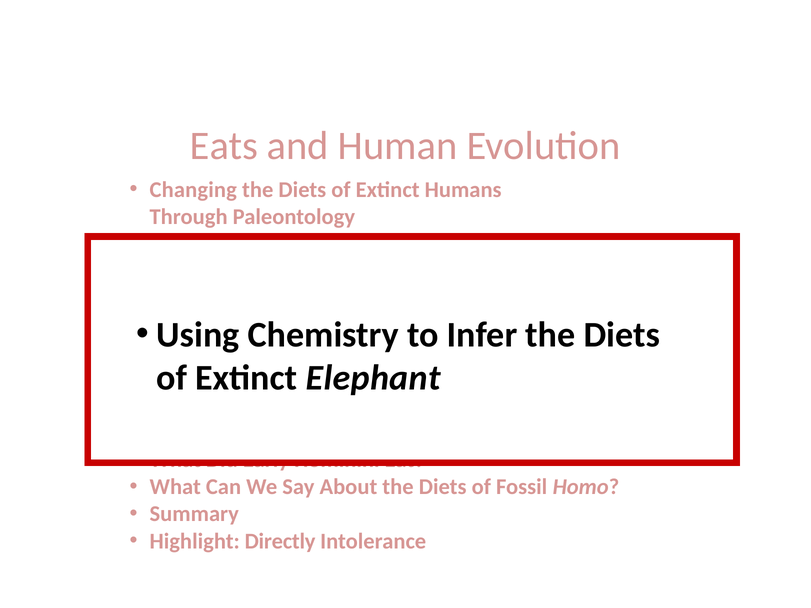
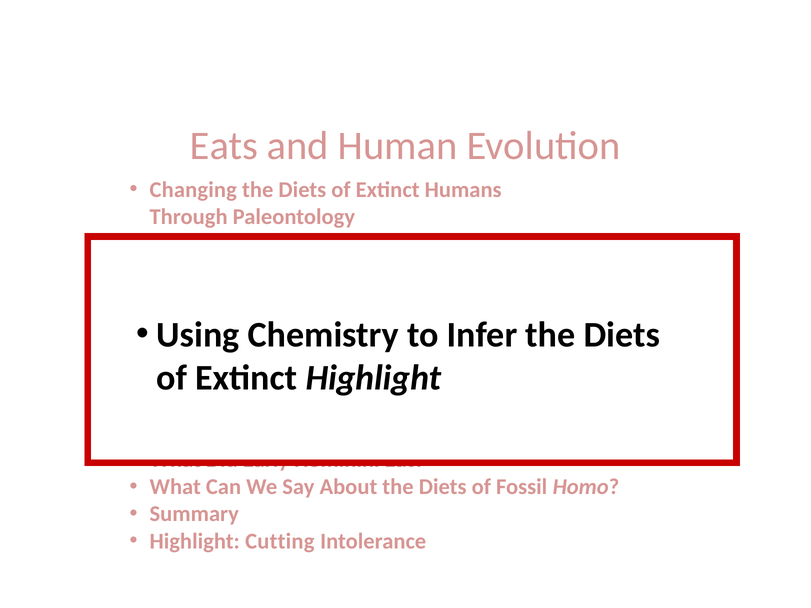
Elephant: Elephant -> Highlight (373, 378)
Directly: Directly -> Cutting (280, 541)
